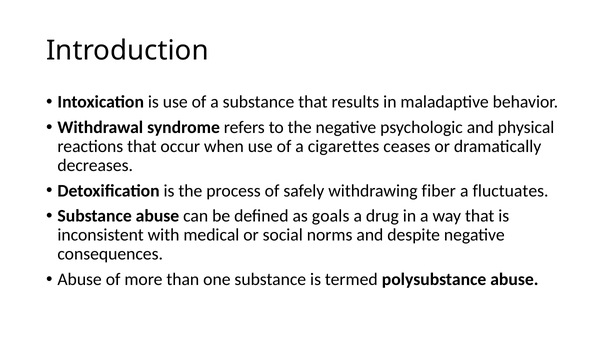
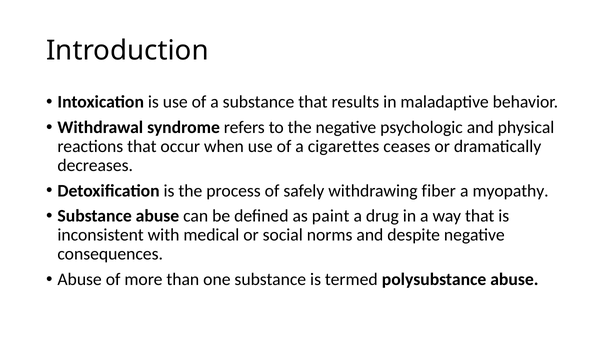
fluctuates: fluctuates -> myopathy (511, 191)
goals: goals -> paint (331, 216)
